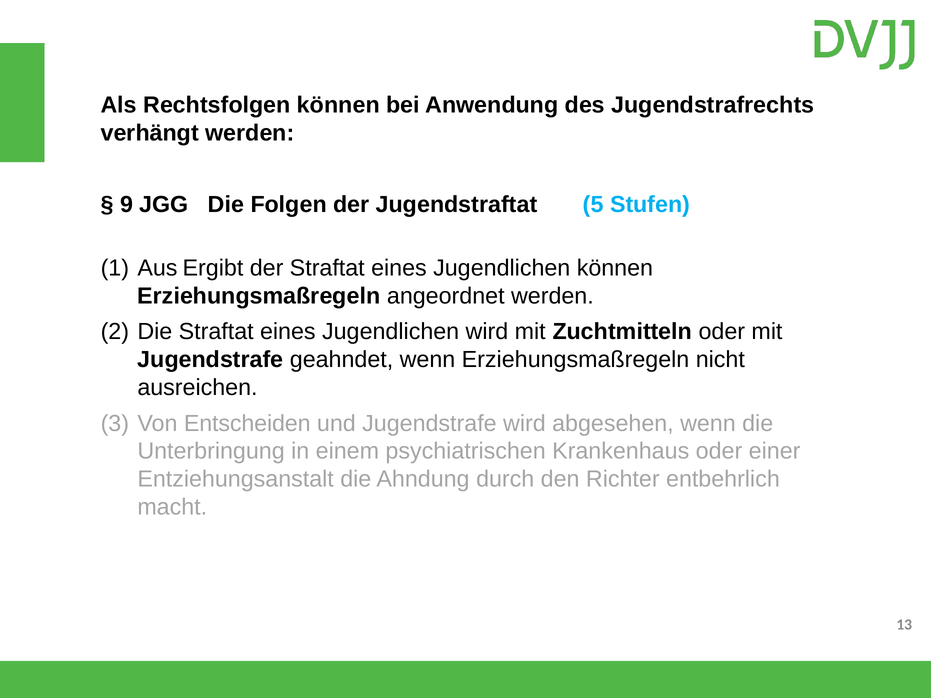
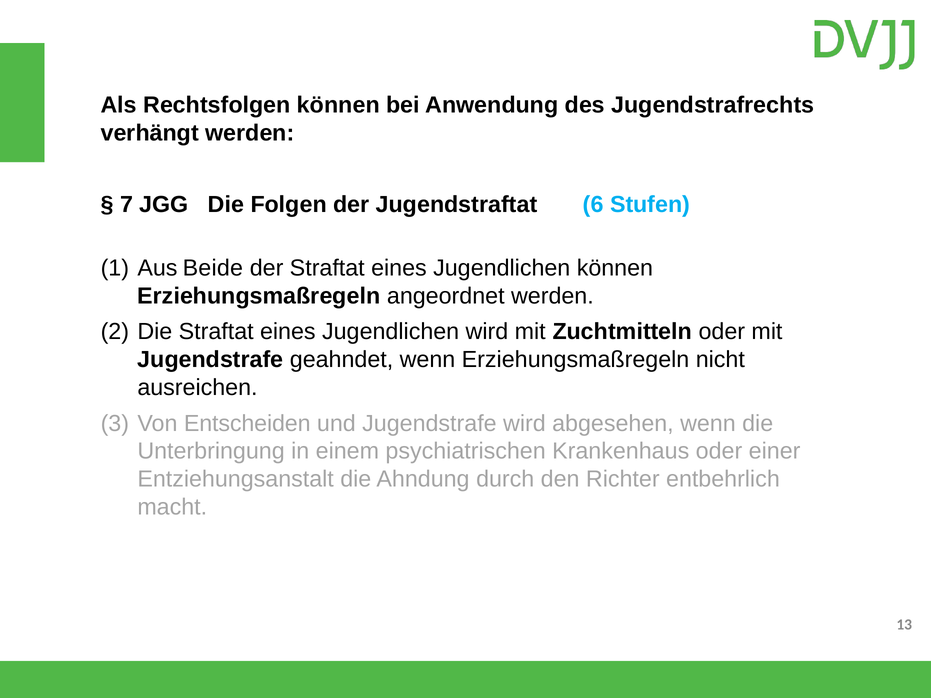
9: 9 -> 7 (127, 205)
5: 5 -> 6 (593, 205)
Ergibt: Ergibt -> Beide (213, 268)
